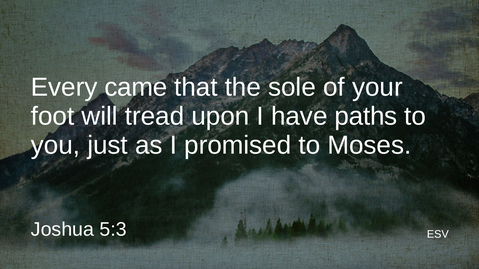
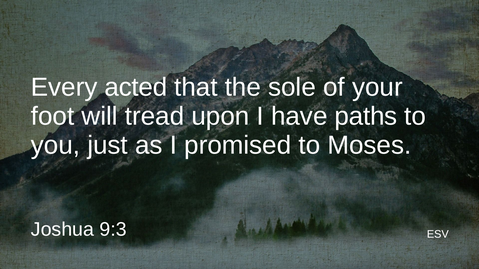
came: came -> acted (136, 87)
5:3: 5:3 -> 9:3 (113, 230)
